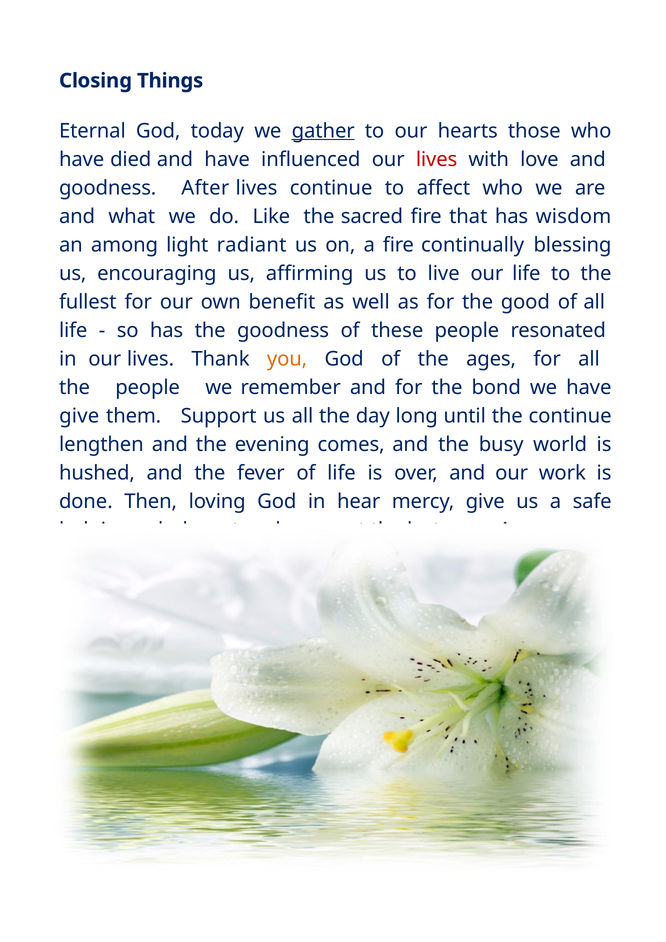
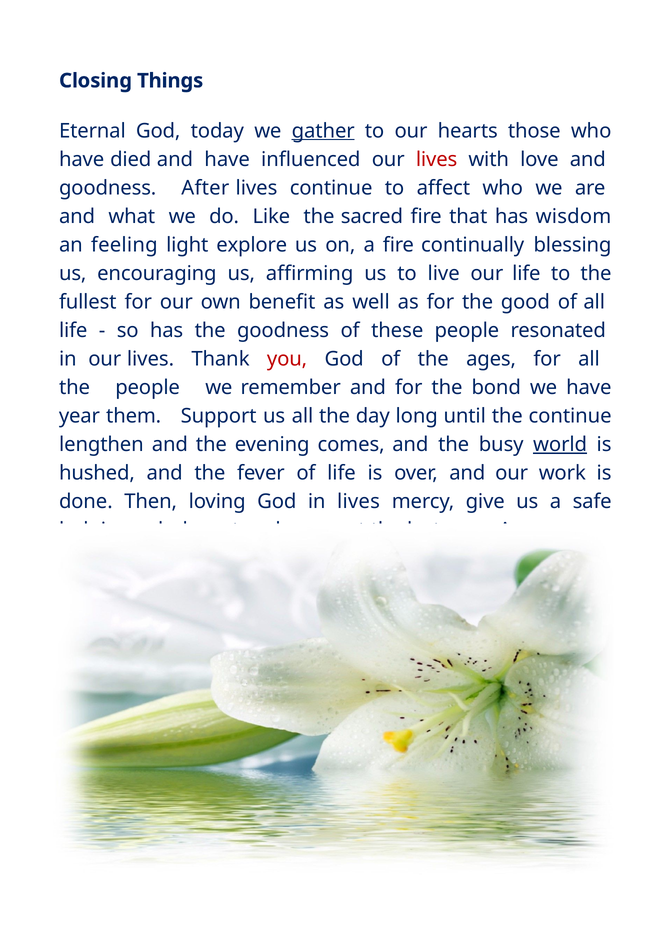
among: among -> feeling (124, 245)
radiant: radiant -> explore (252, 245)
you colour: orange -> red (287, 359)
give: give -> year (79, 416)
world underline: none -> present (560, 444)
in hear: hear -> lives (358, 501)
